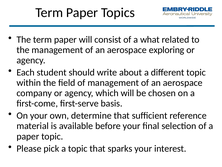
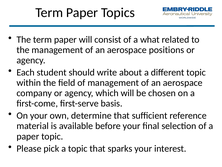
exploring: exploring -> positions (167, 50)
